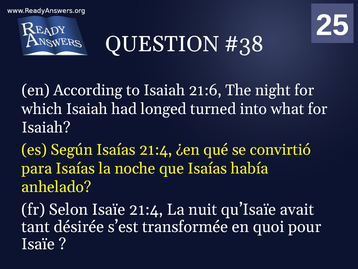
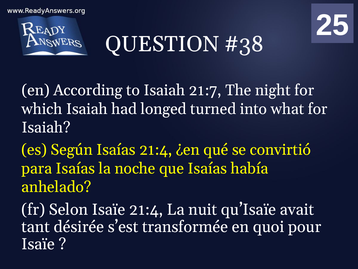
21:6: 21:6 -> 21:7 (205, 90)
